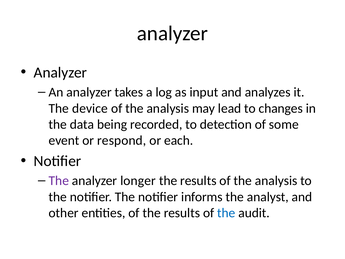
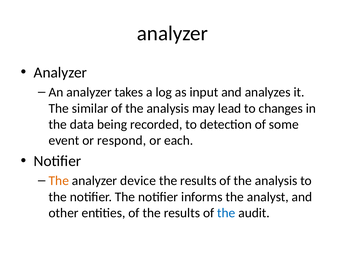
device: device -> similar (90, 108)
The colour: purple -> orange (59, 181)
longer: longer -> device (138, 181)
